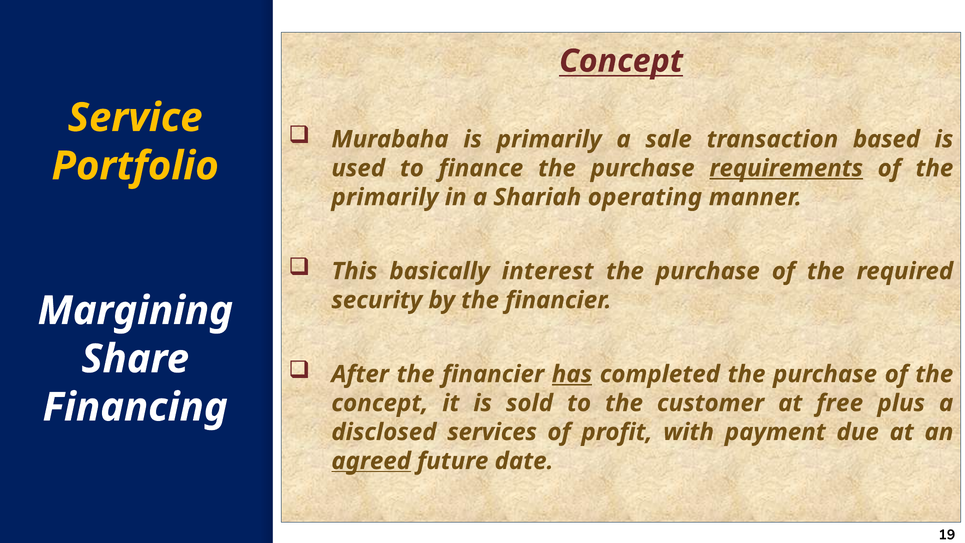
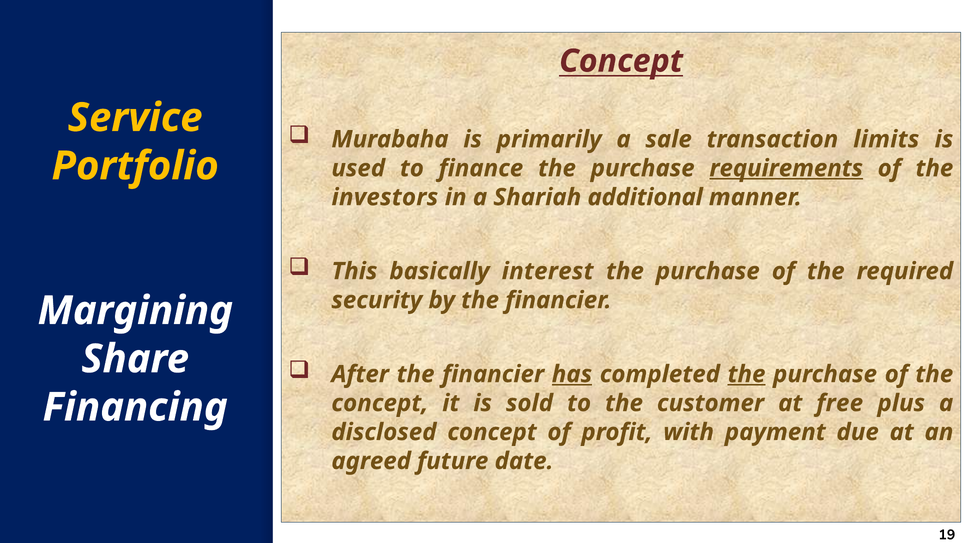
based: based -> limits (886, 139)
primarily: primarily -> investors (385, 197)
operating: operating -> additional (645, 197)
the underline: none -> present (747, 374)
disclosed services: services -> concept (492, 432)
agreed underline: present -> none (371, 461)
